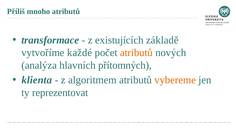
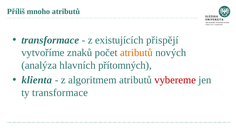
základě: základě -> přispějí (162, 40)
každé: každé -> znaků (80, 53)
vybereme colour: orange -> red (175, 80)
ty reprezentovat: reprezentovat -> transformace (60, 92)
